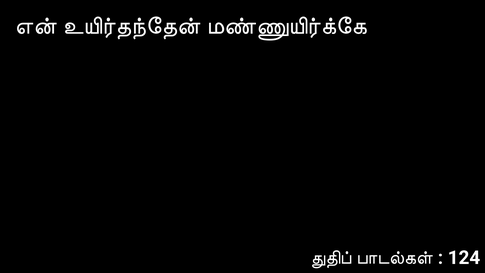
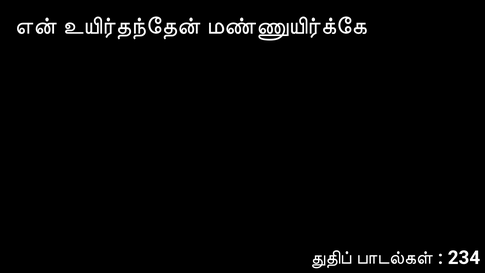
124: 124 -> 234 (464, 258)
